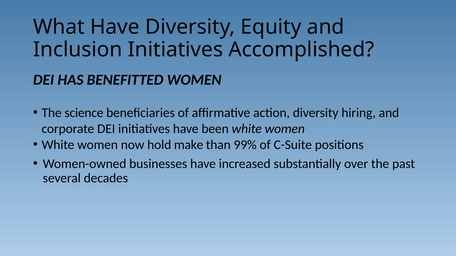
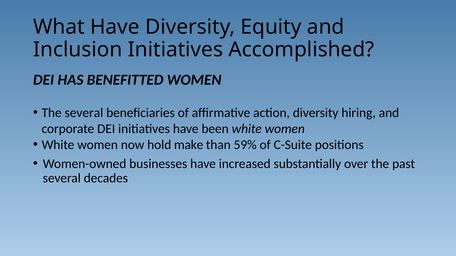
The science: science -> several (84, 113)
99%: 99% -> 59% (245, 145)
